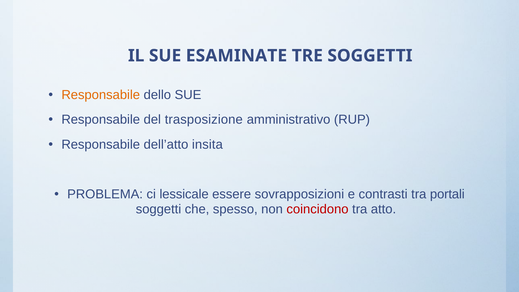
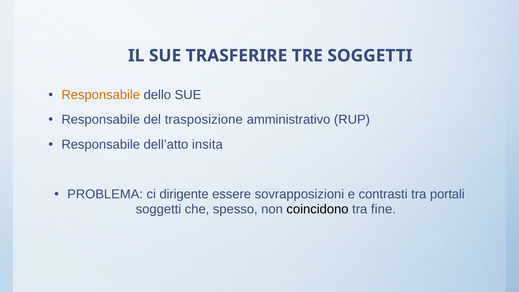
ESAMINATE: ESAMINATE -> TRASFERIRE (237, 56)
lessicale: lessicale -> dirigente (184, 194)
coincidono colour: red -> black (318, 209)
atto: atto -> fine (383, 209)
